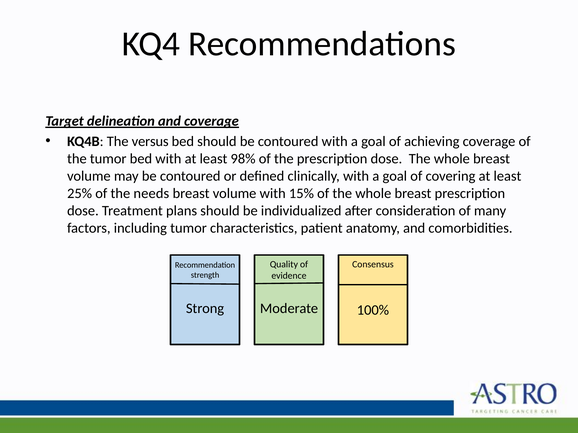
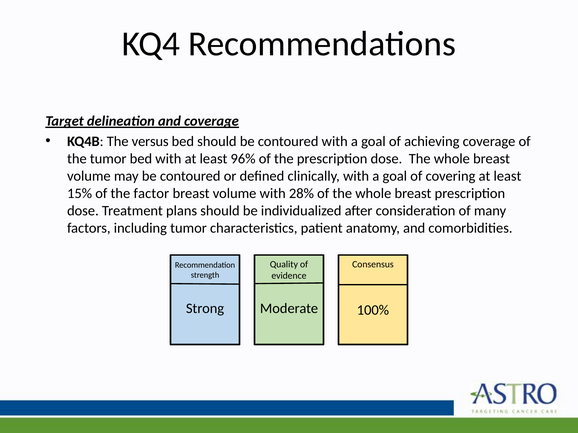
98%: 98% -> 96% (243, 159)
25%: 25% -> 15% (80, 194)
needs: needs -> factor (151, 194)
15%: 15% -> 28% (301, 194)
